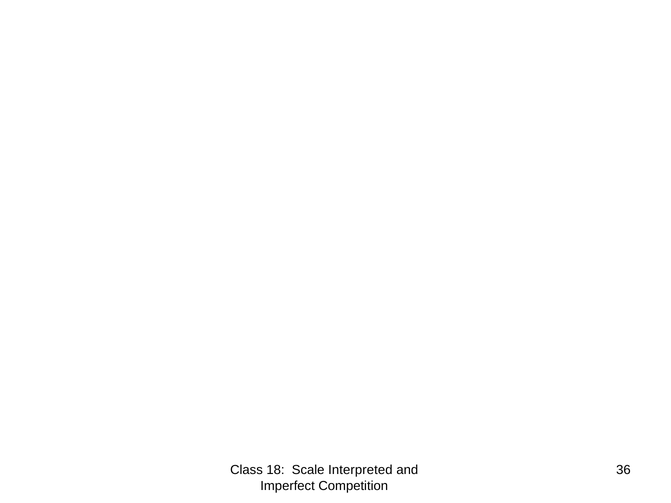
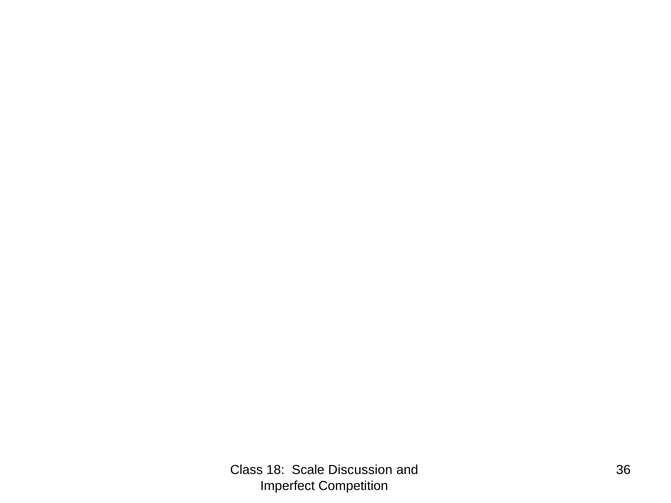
Interpreted: Interpreted -> Discussion (360, 470)
